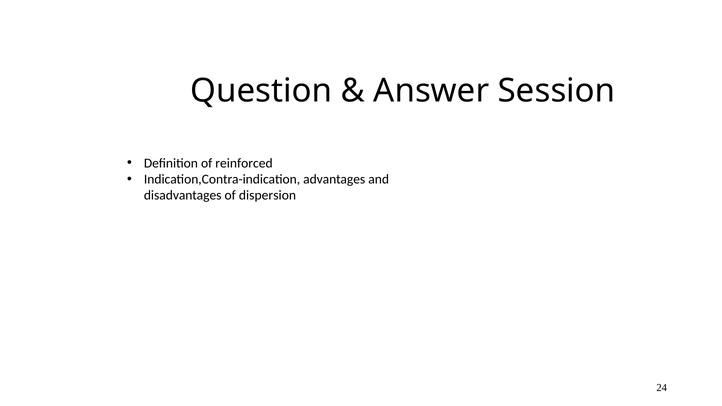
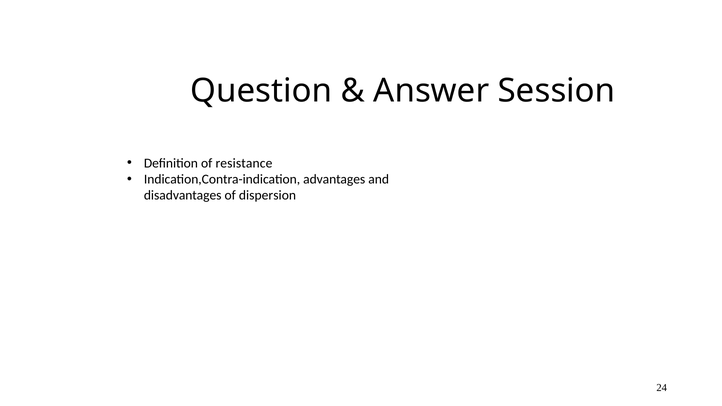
reinforced: reinforced -> resistance (244, 163)
